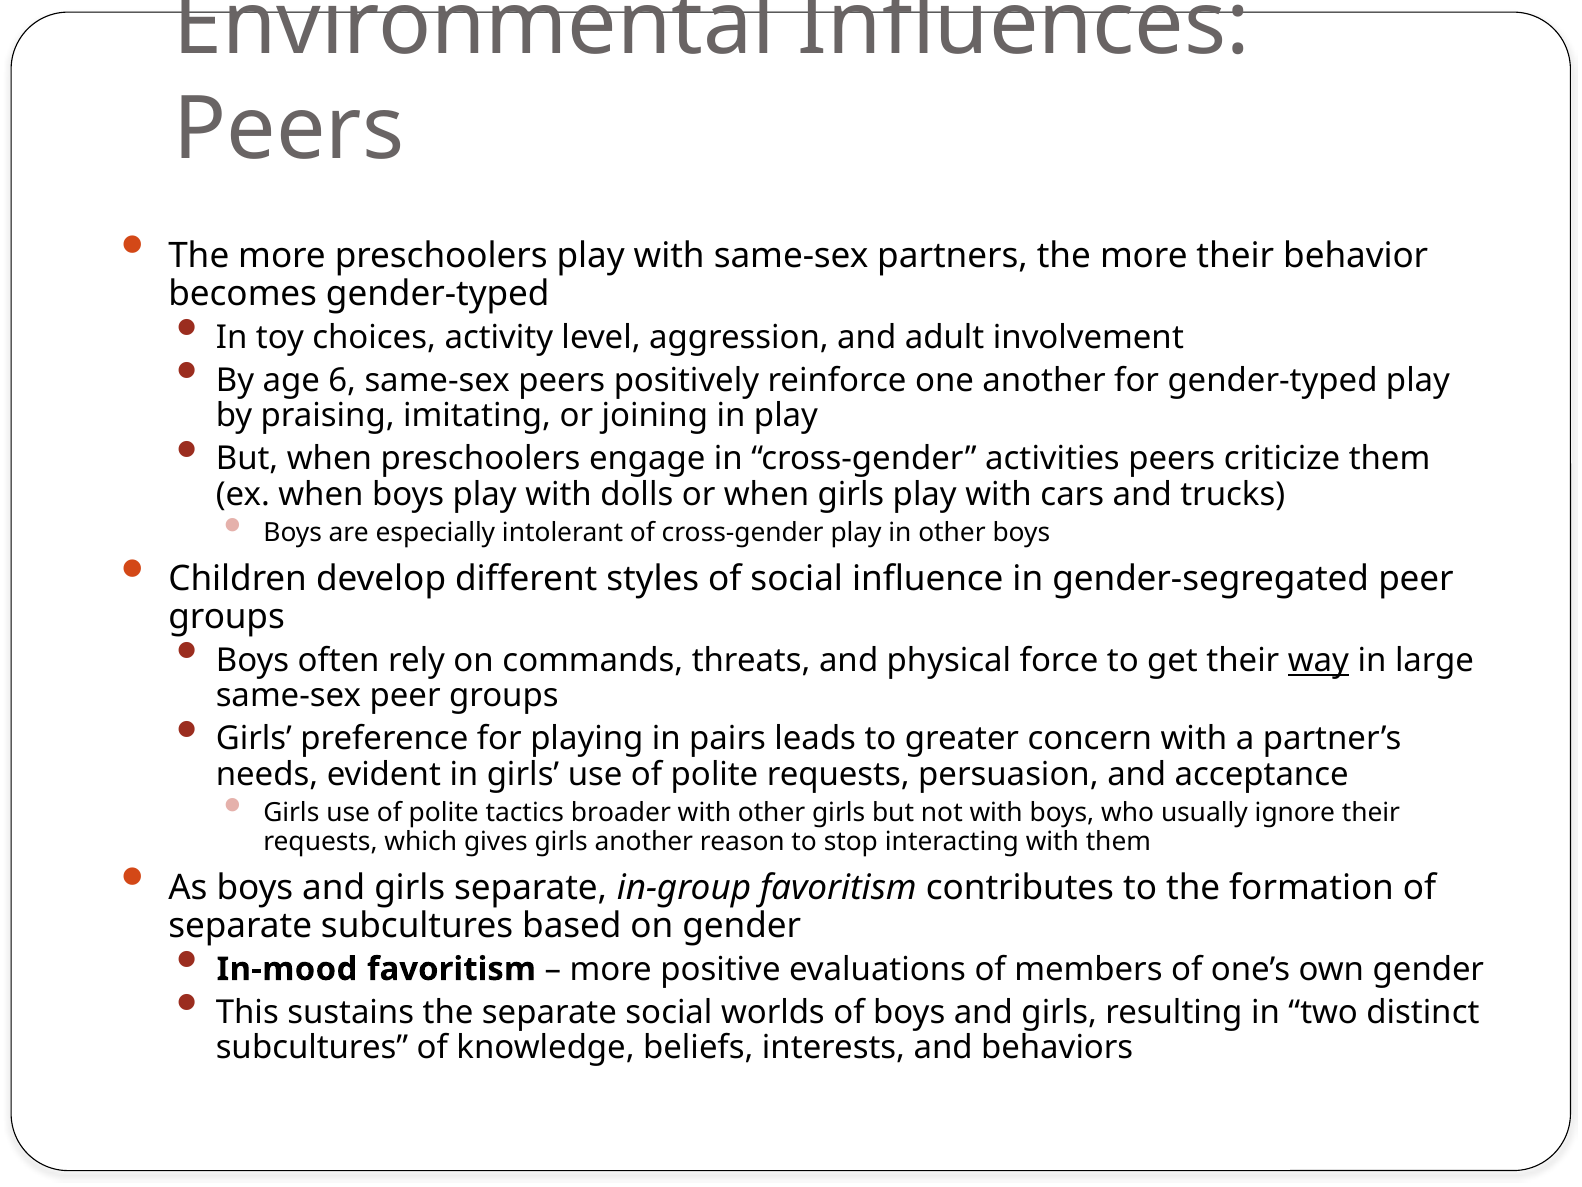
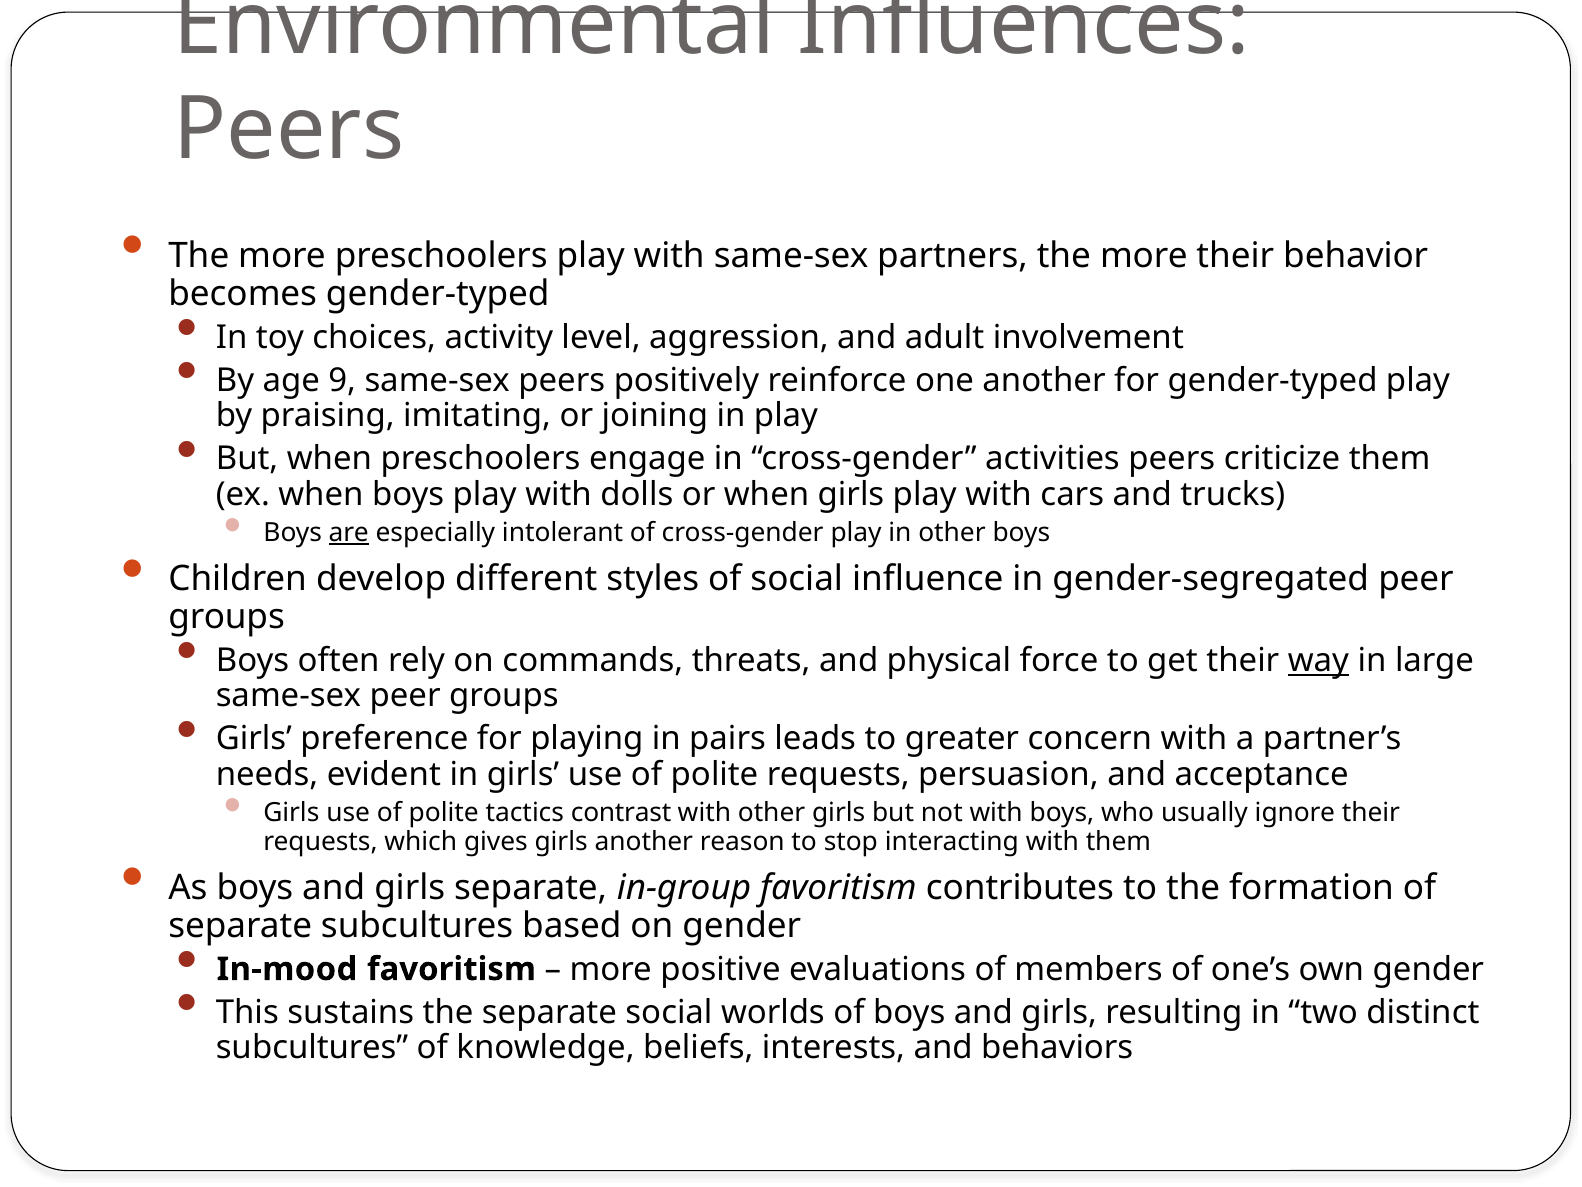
6: 6 -> 9 (342, 380)
are underline: none -> present (349, 533)
broader: broader -> contrast (621, 813)
